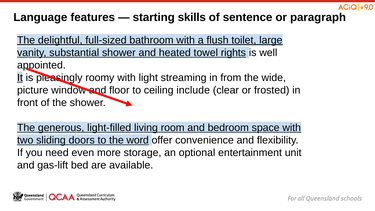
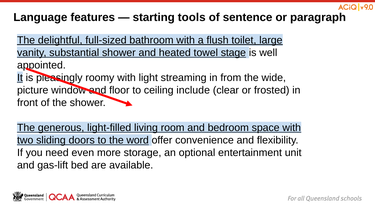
skills: skills -> tools (192, 17)
rights: rights -> stage (233, 53)
